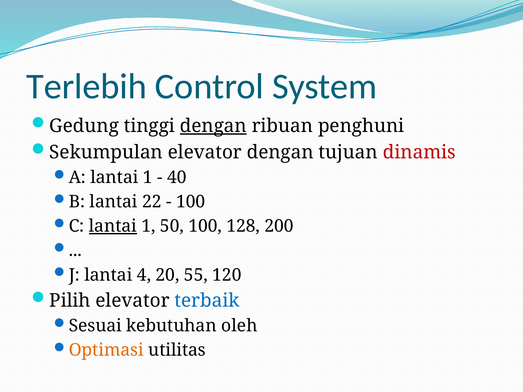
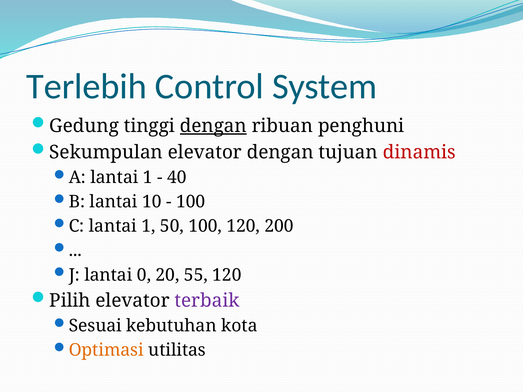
22: 22 -> 10 (152, 202)
lantai underline: present -> none (113, 226)
100 128: 128 -> 120 (243, 226)
4: 4 -> 0 (144, 275)
terbaik colour: blue -> purple (207, 301)
oleh: oleh -> kota (239, 326)
